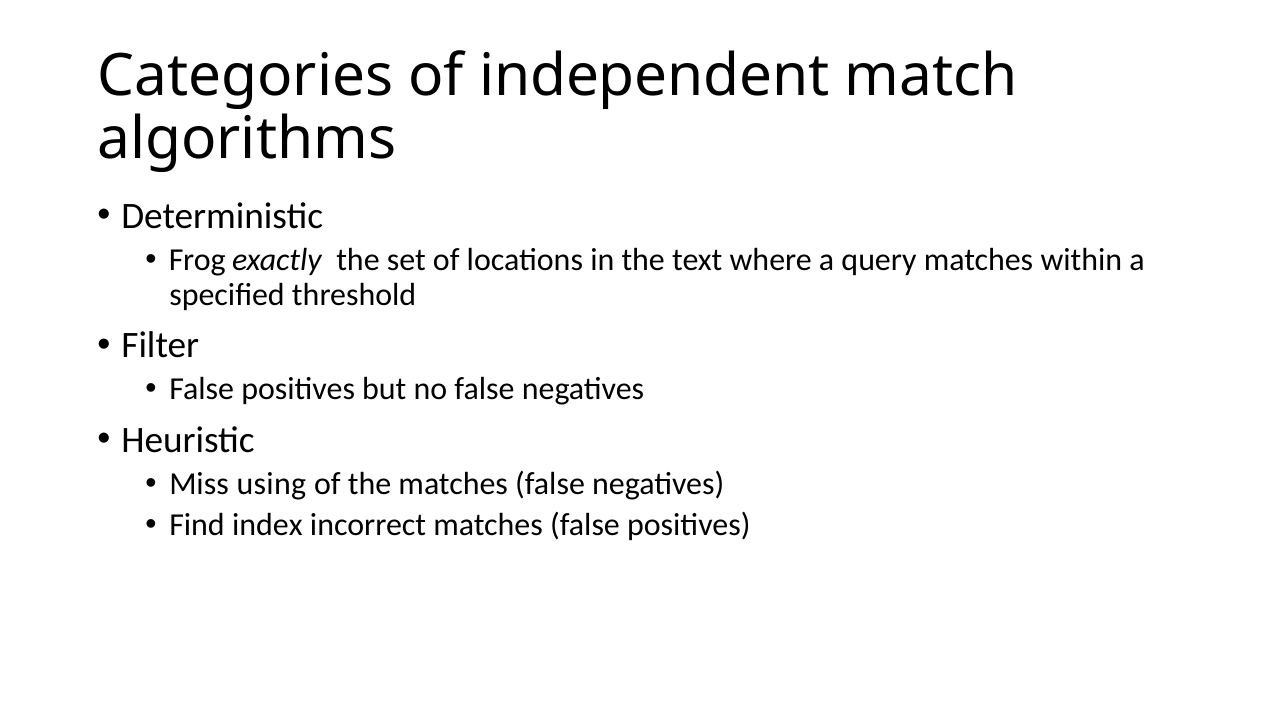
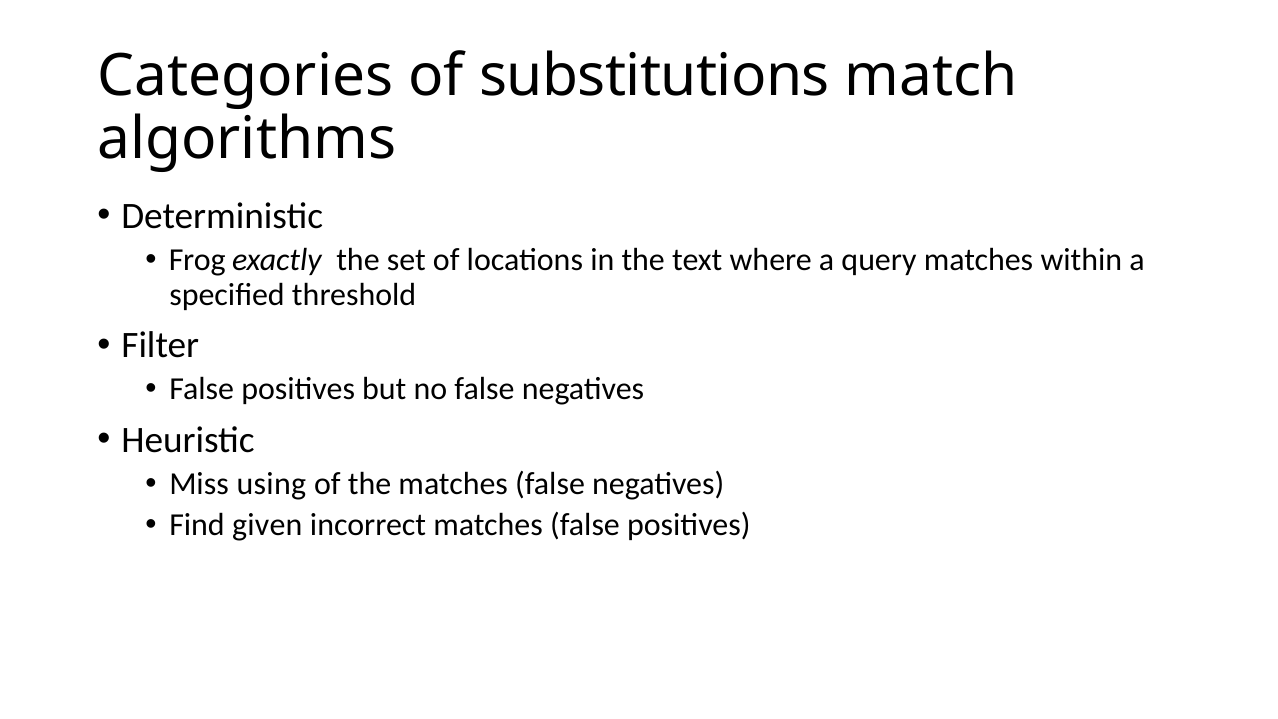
independent: independent -> substitutions (655, 76)
index: index -> given (267, 525)
